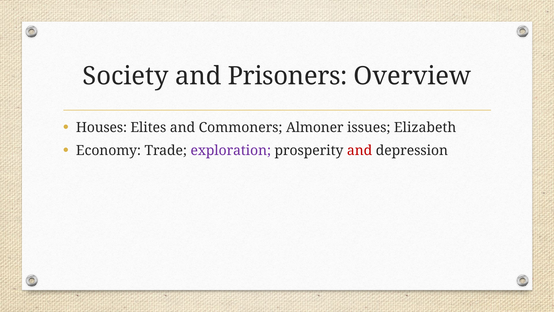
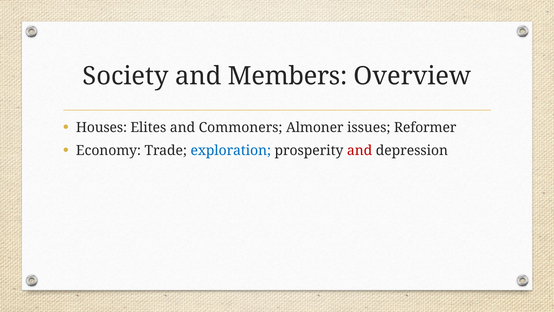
Prisoners: Prisoners -> Members (288, 76)
Elizabeth: Elizabeth -> Reformer (425, 128)
exploration colour: purple -> blue (231, 150)
